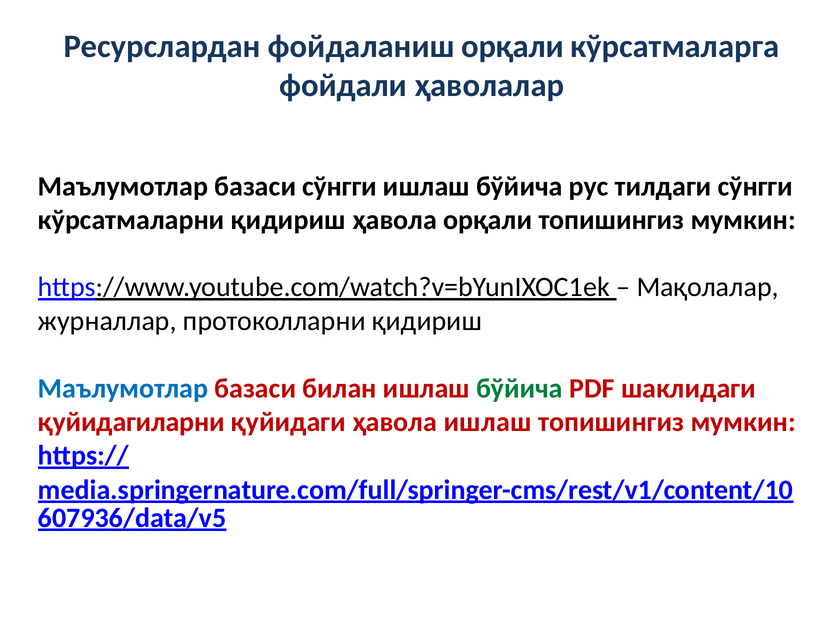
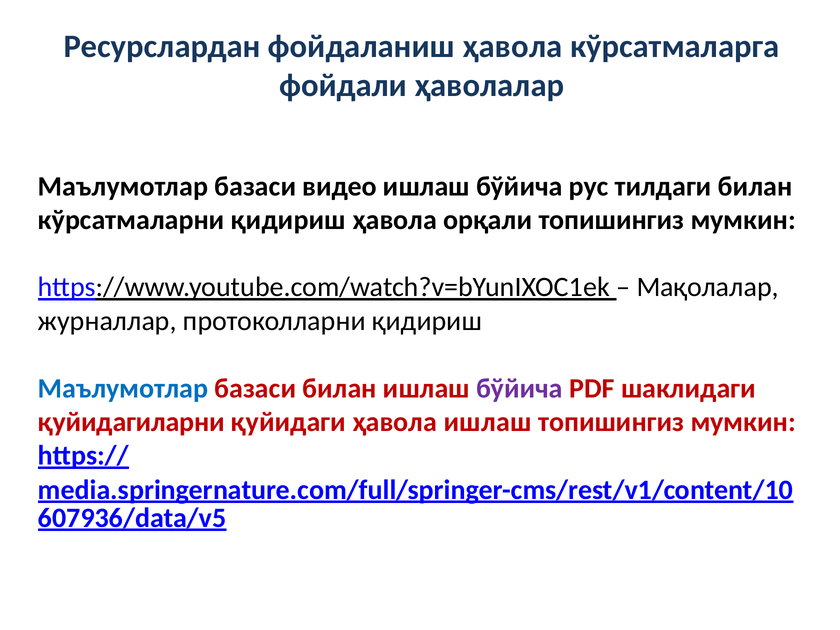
фойдаланиш орқали: орқали -> ҳавола (512, 46)
базаси сўнгги: сўнгги -> видео (340, 186)
тилдаги сўнгги: сўнгги -> билан (755, 186)
бўйича colour: green -> purple (519, 388)
